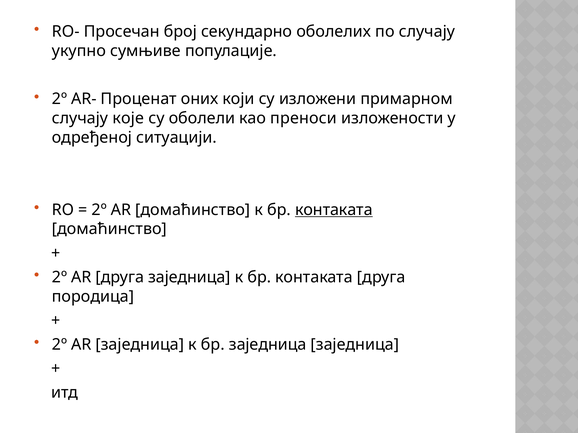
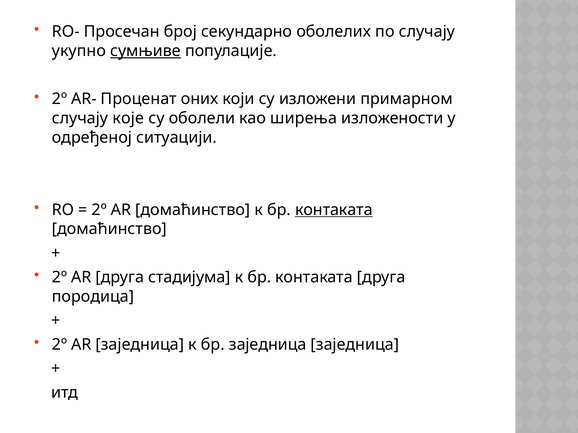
сумњиве underline: none -> present (146, 51)
преноси: преноси -> ширења (304, 118)
друга заједница: заједница -> стадијума (189, 277)
